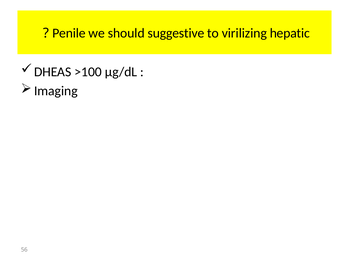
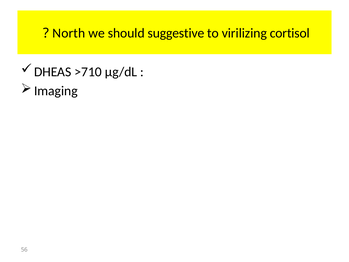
Penile: Penile -> North (69, 33)
hepatic: hepatic -> cortisol (290, 33)
>100: >100 -> >710 (88, 72)
